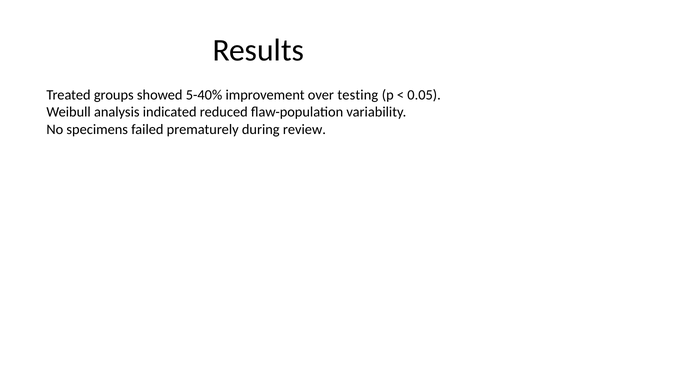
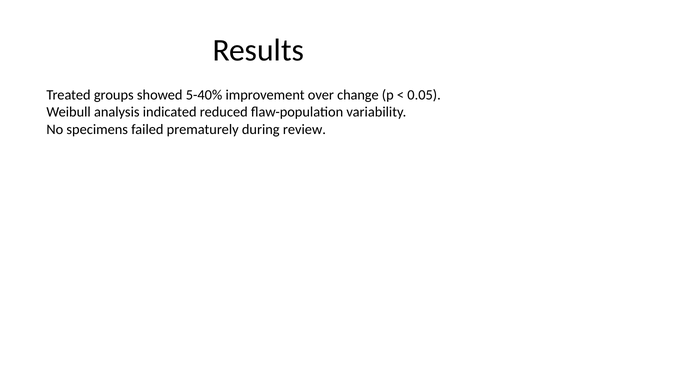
testing: testing -> change (358, 95)
